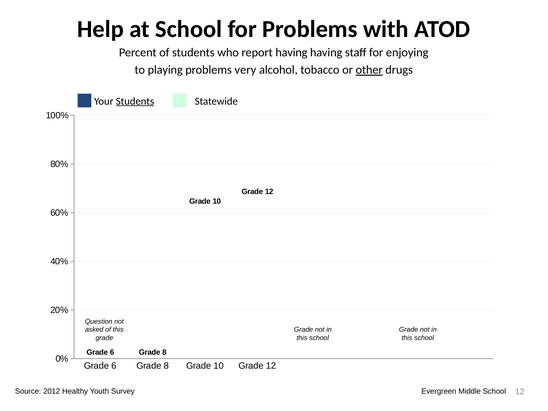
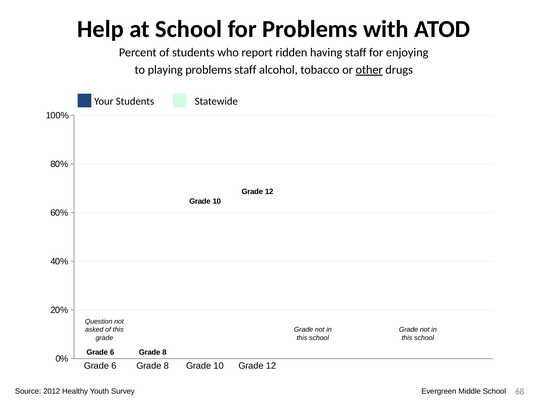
report having: having -> ridden (291, 53)
problems very: very -> staff (245, 70)
Students underline: present -> none (135, 101)
Survey 12: 12 -> 68 (520, 392)
